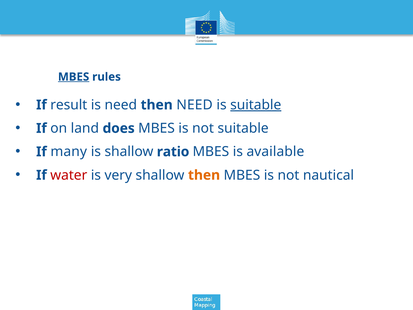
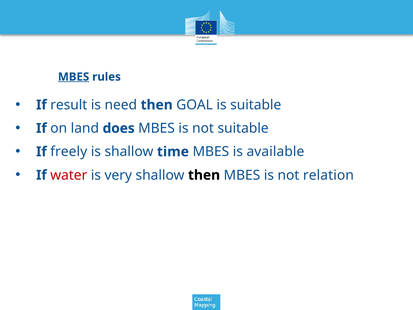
then NEED: NEED -> GOAL (195, 105)
suitable underline: present -> none (256, 105)
many: many -> freely (69, 152)
ratio: ratio -> time (173, 152)
then colour: orange -> black (204, 175)
nautical: nautical -> relation (328, 175)
